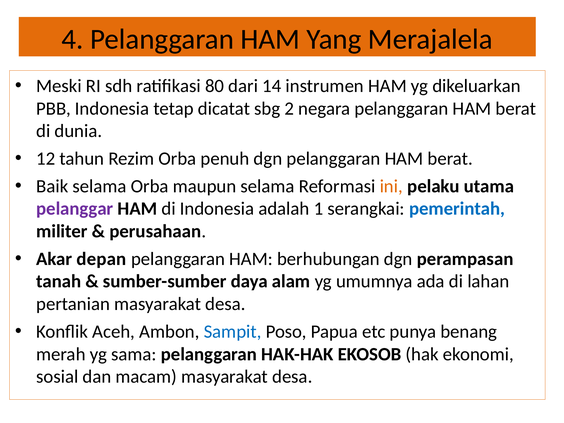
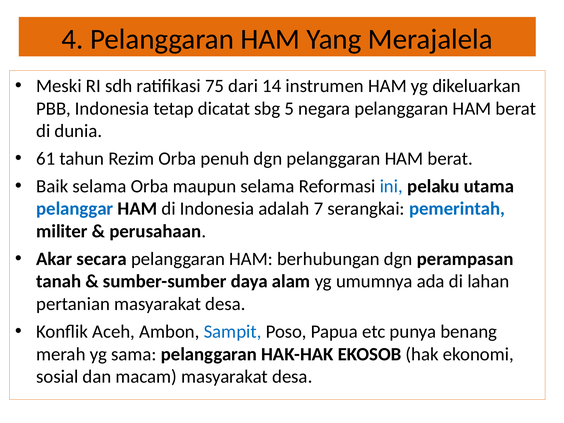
80: 80 -> 75 (215, 86)
2: 2 -> 5 (289, 108)
12: 12 -> 61 (46, 159)
ini colour: orange -> blue (391, 186)
pelanggar colour: purple -> blue (75, 209)
1: 1 -> 7 (318, 209)
depan: depan -> secara (102, 259)
